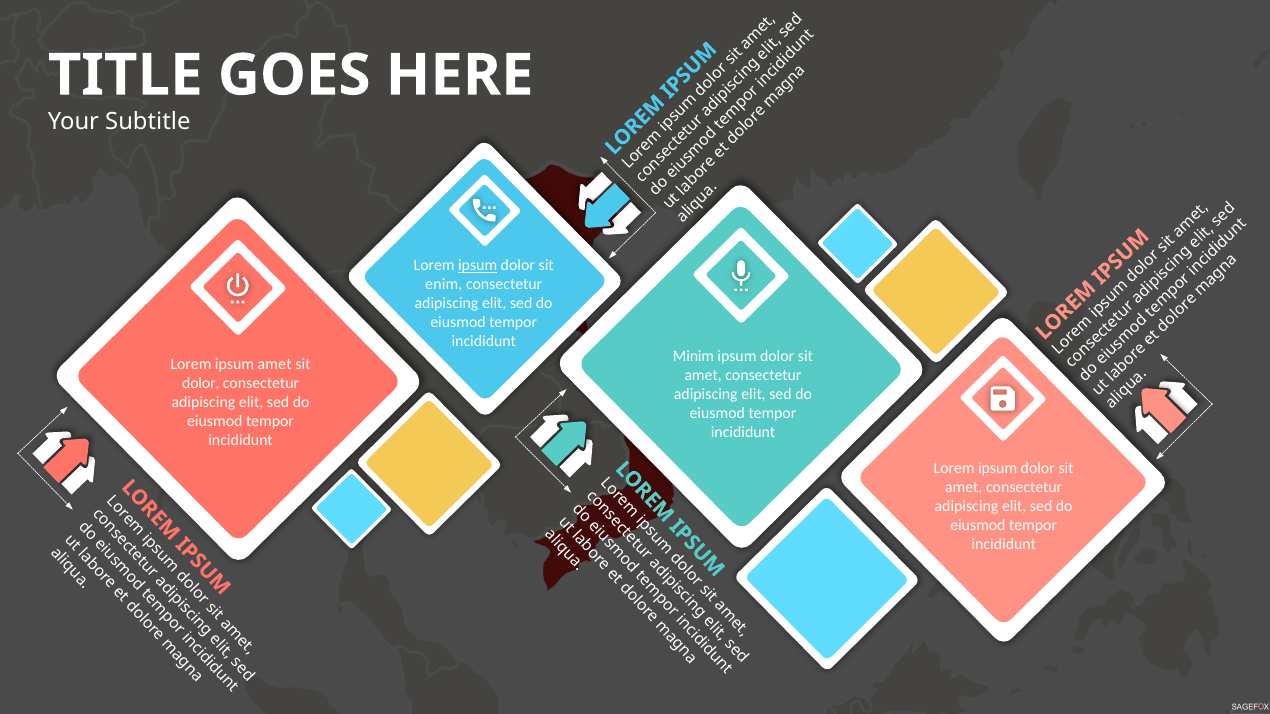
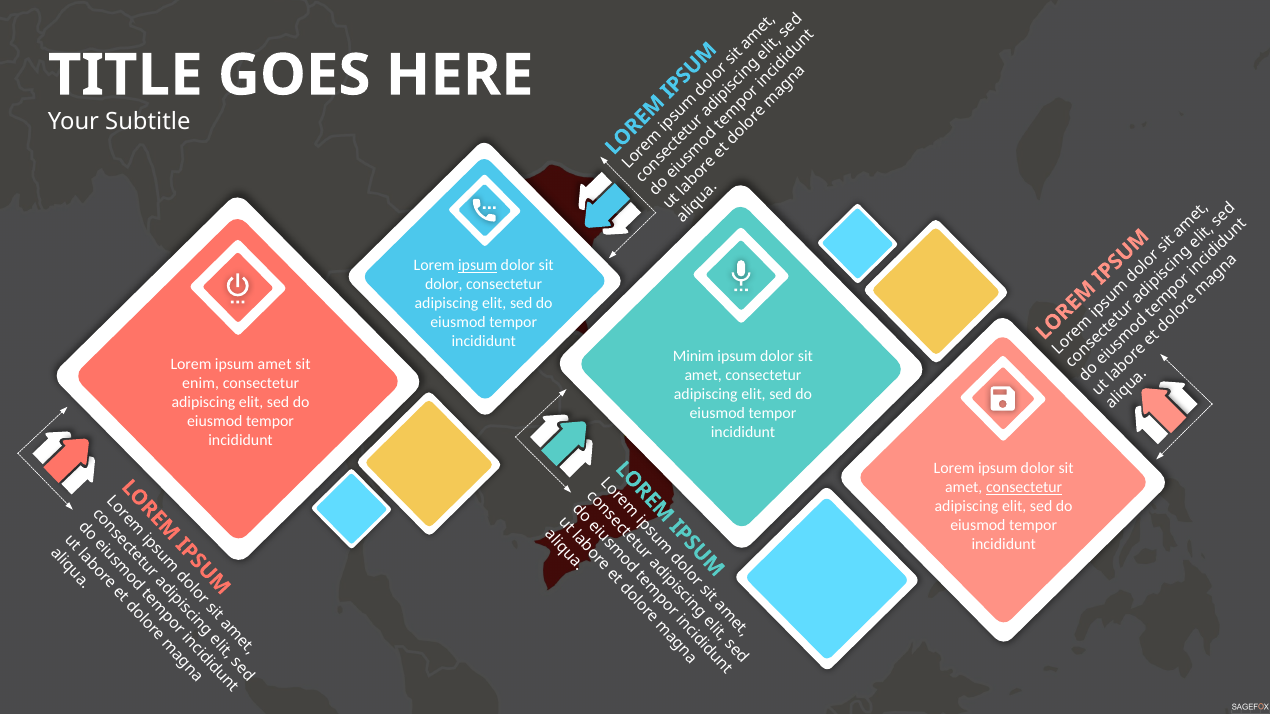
enim: enim -> dolor (444, 285)
dolor: dolor -> enim (201, 383)
consectetur underline: none -> present (1024, 488)
